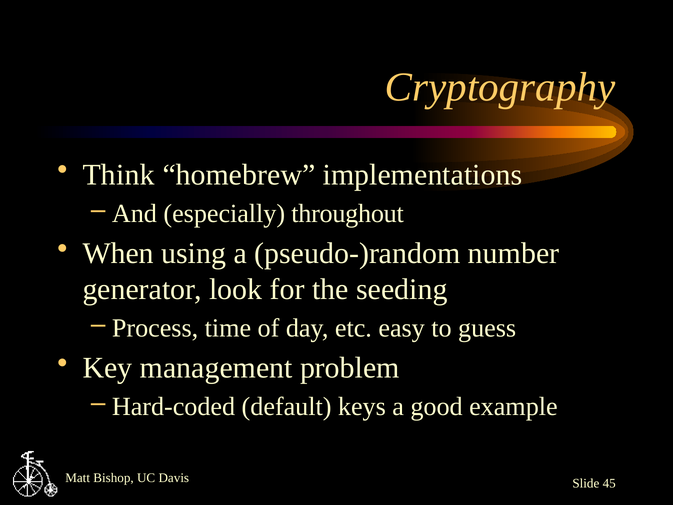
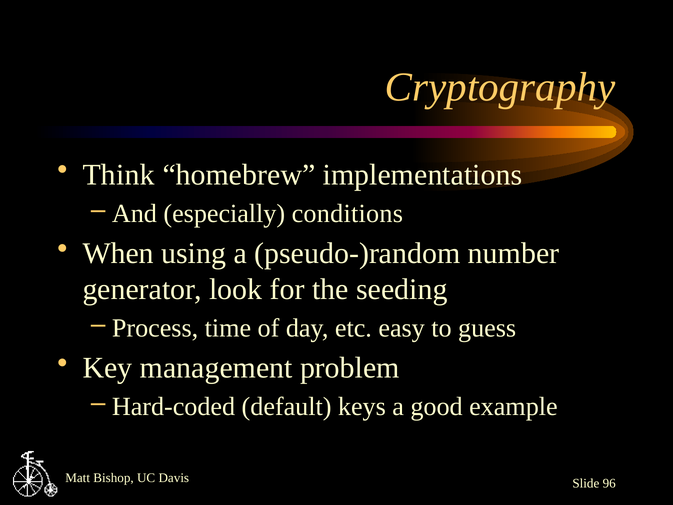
throughout: throughout -> conditions (347, 214)
45: 45 -> 96 (609, 483)
